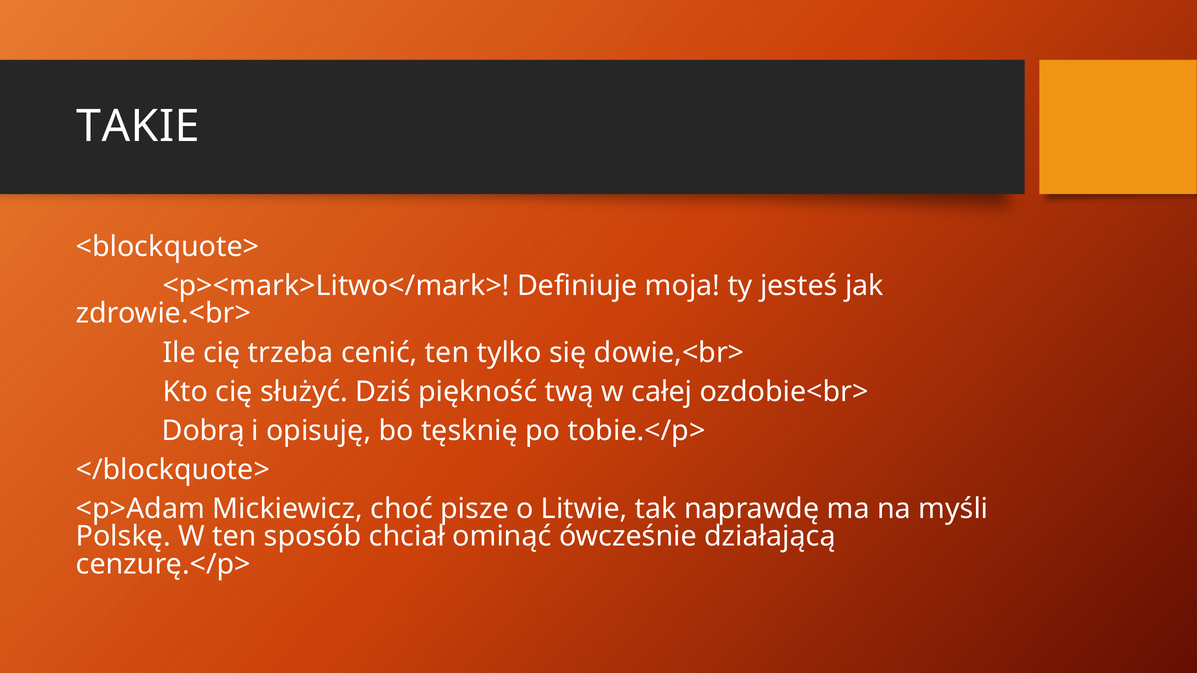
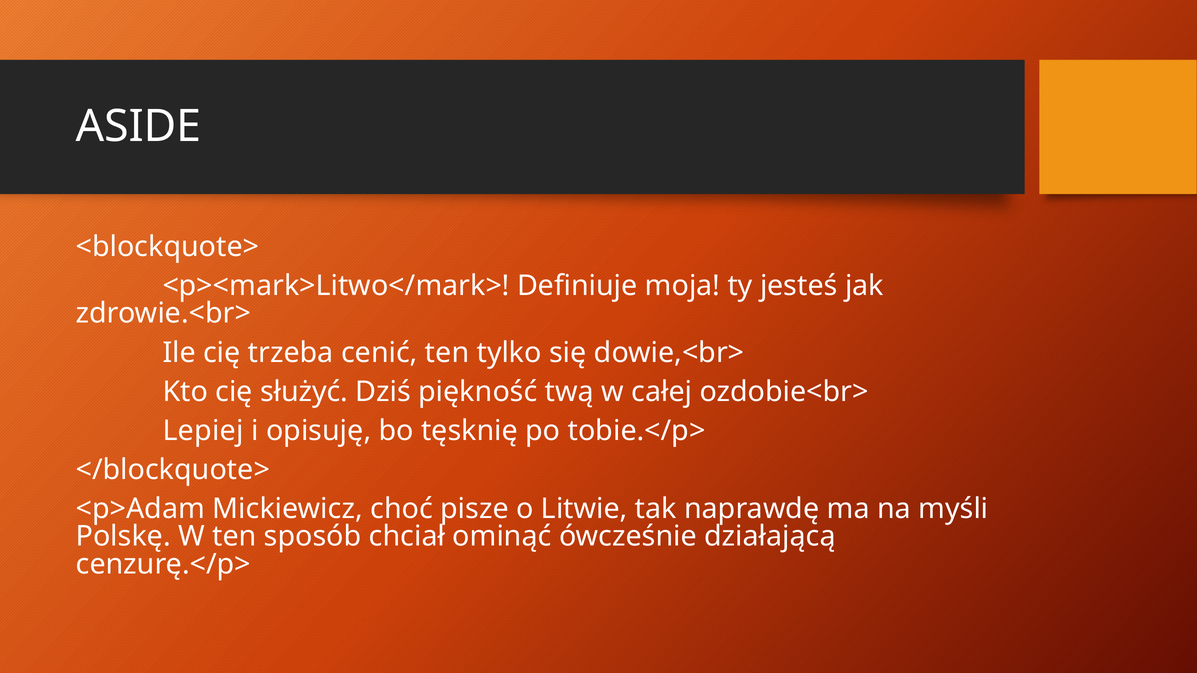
TAKIE: TAKIE -> ASIDE (138, 127)
Dobrą: Dobrą -> Lepiej (203, 431)
